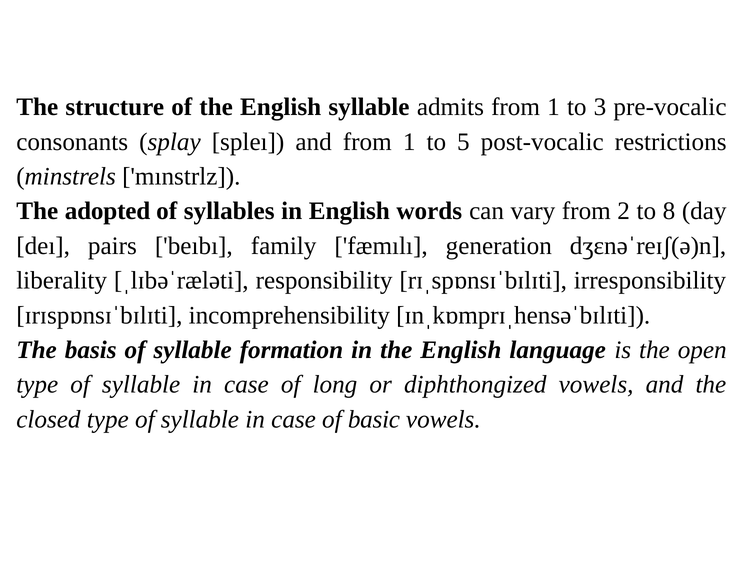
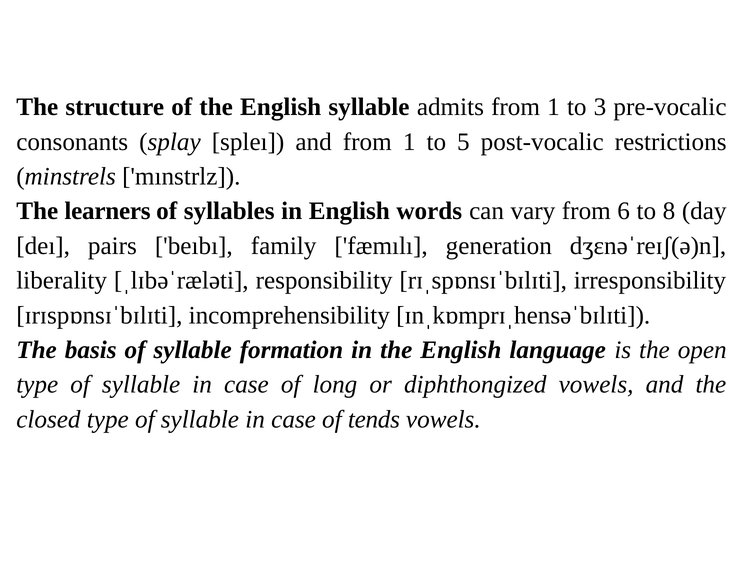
adopted: adopted -> learners (108, 211)
2: 2 -> 6 (624, 211)
basic: basic -> tends (374, 420)
